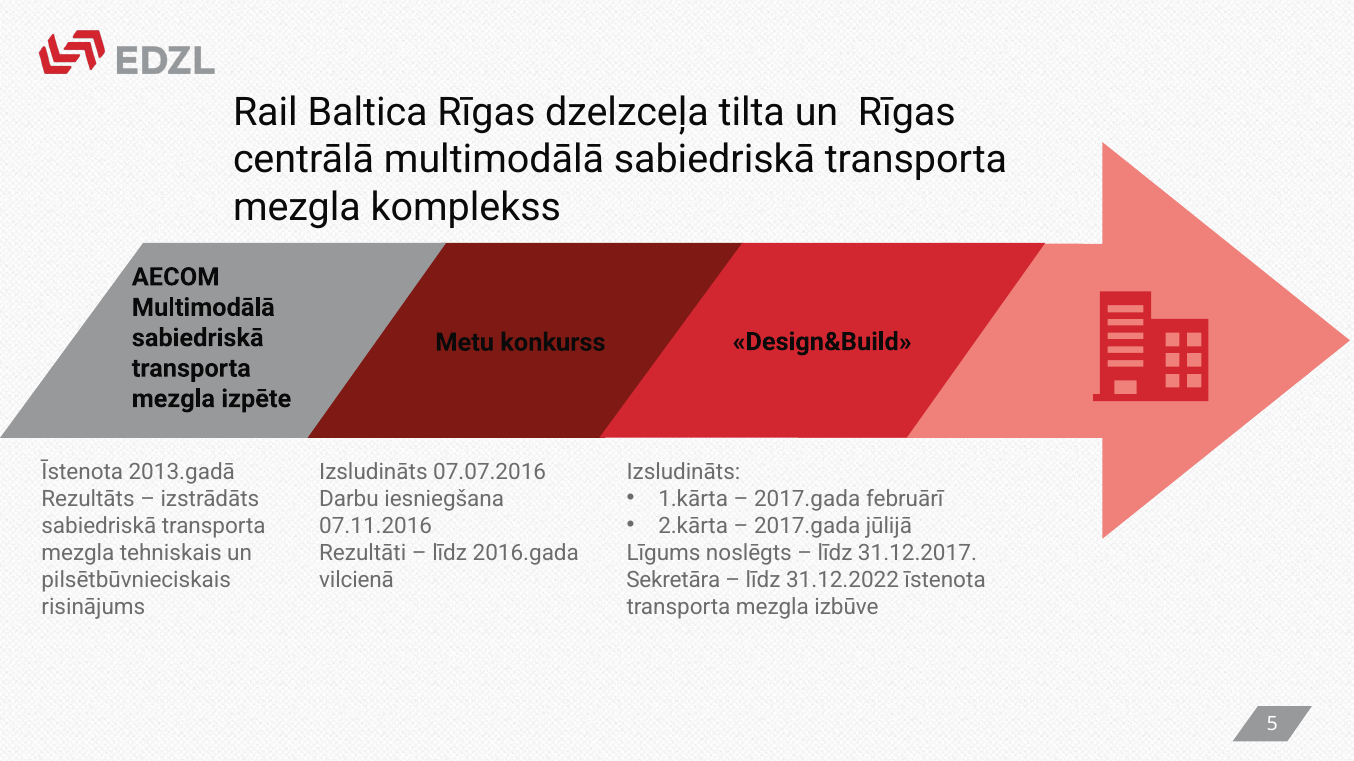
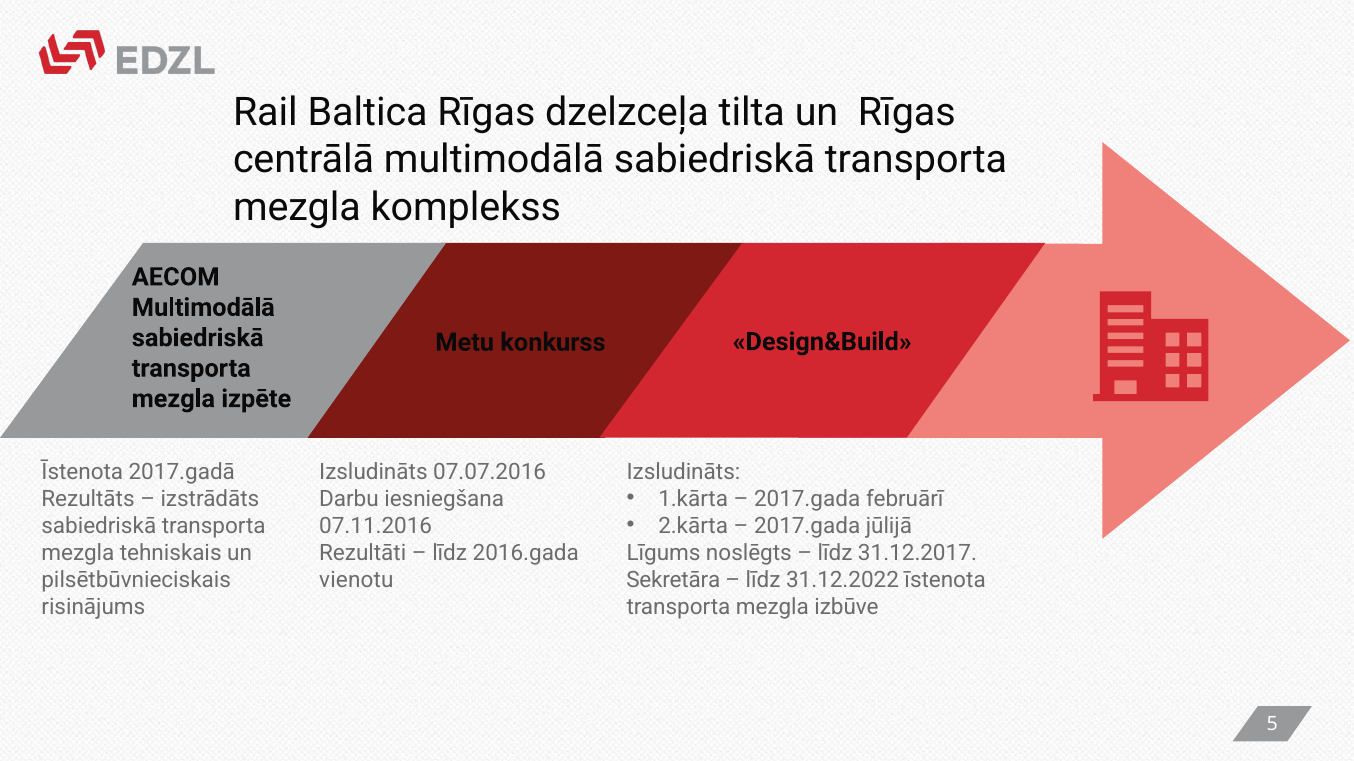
2013.gadā: 2013.gadā -> 2017.gadā (182, 472)
vilcienā: vilcienā -> vienotu (356, 580)
